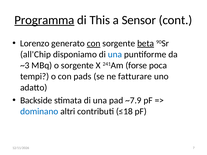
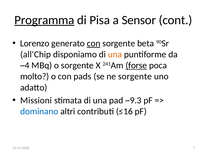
This: This -> Pisa (100, 20)
beta underline: present -> none (146, 43)
una colour: blue -> orange (115, 54)
~3: ~3 -> ~4 (25, 66)
forse underline: none -> present (136, 66)
tempi: tempi -> molto (35, 77)
ne fatturare: fatturare -> sorgente (135, 77)
Backside: Backside -> Missioni (36, 101)
~7.9: ~7.9 -> ~9.3 (133, 101)
≤18: ≤18 -> ≤16 (124, 112)
